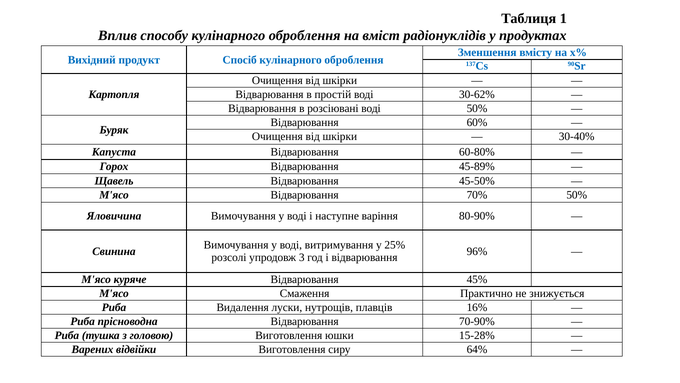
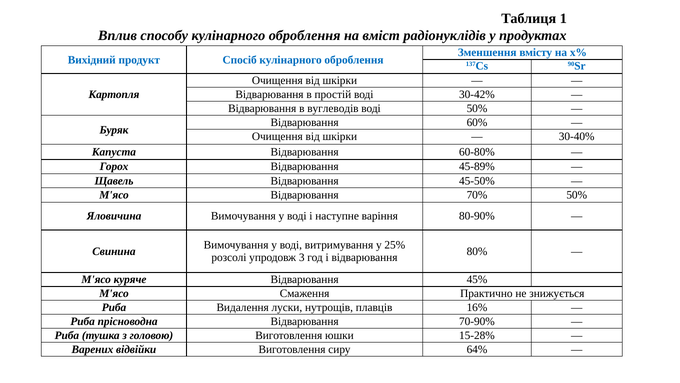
30-62%: 30-62% -> 30-42% (477, 94)
розсіювані: розсіювані -> вуглеводів (333, 108)
96%: 96% -> 80% (477, 251)
